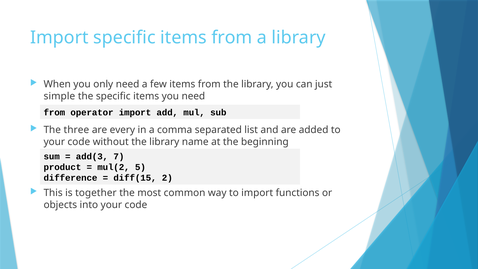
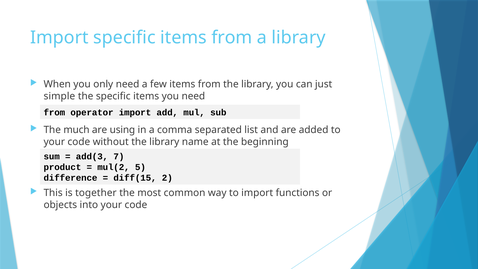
three: three -> much (76, 130)
every: every -> using (122, 130)
